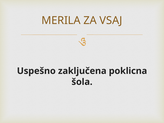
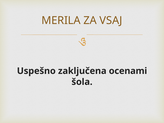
poklicna: poklicna -> ocenami (128, 71)
